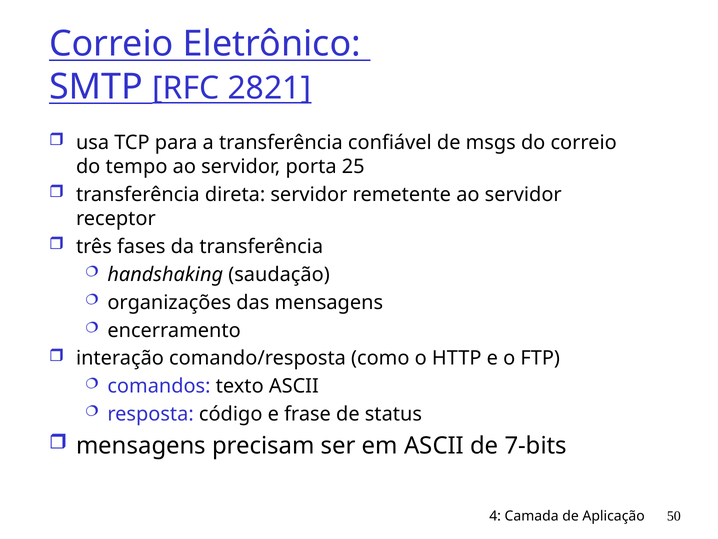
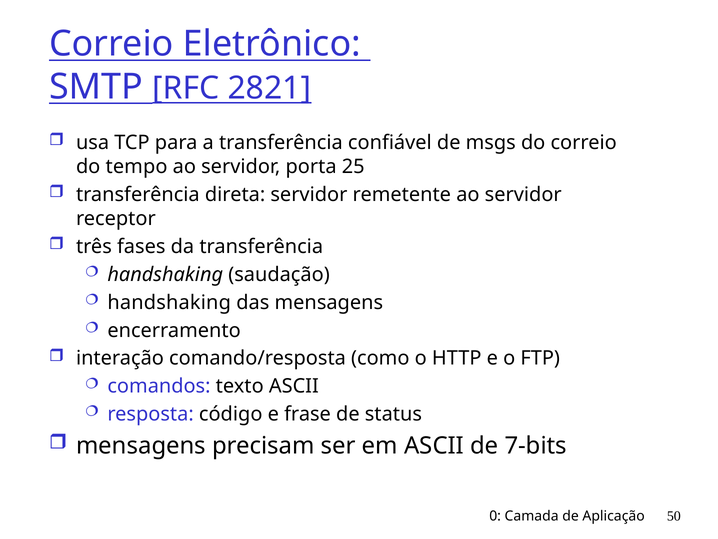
organizações: organizações -> handshaking (169, 302)
4: 4 -> 0 (495, 516)
